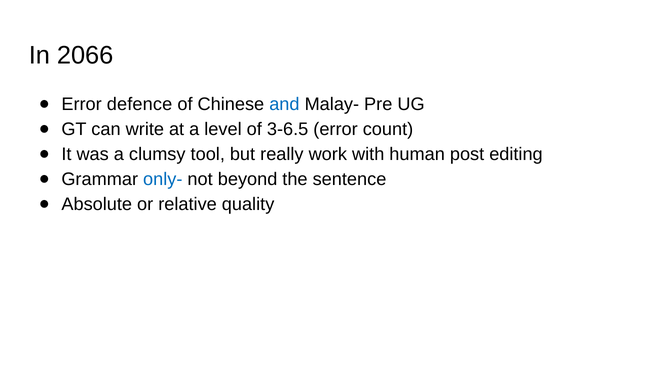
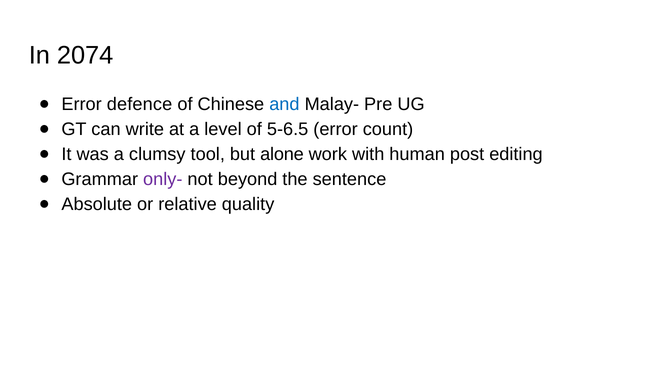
2066: 2066 -> 2074 (85, 55)
3-6.5: 3-6.5 -> 5-6.5 (288, 129)
really: really -> alone (282, 154)
only- colour: blue -> purple (163, 179)
